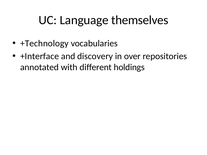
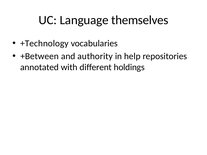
+Interface: +Interface -> +Between (40, 56)
discovery: discovery -> authority (95, 56)
over: over -> help (132, 56)
